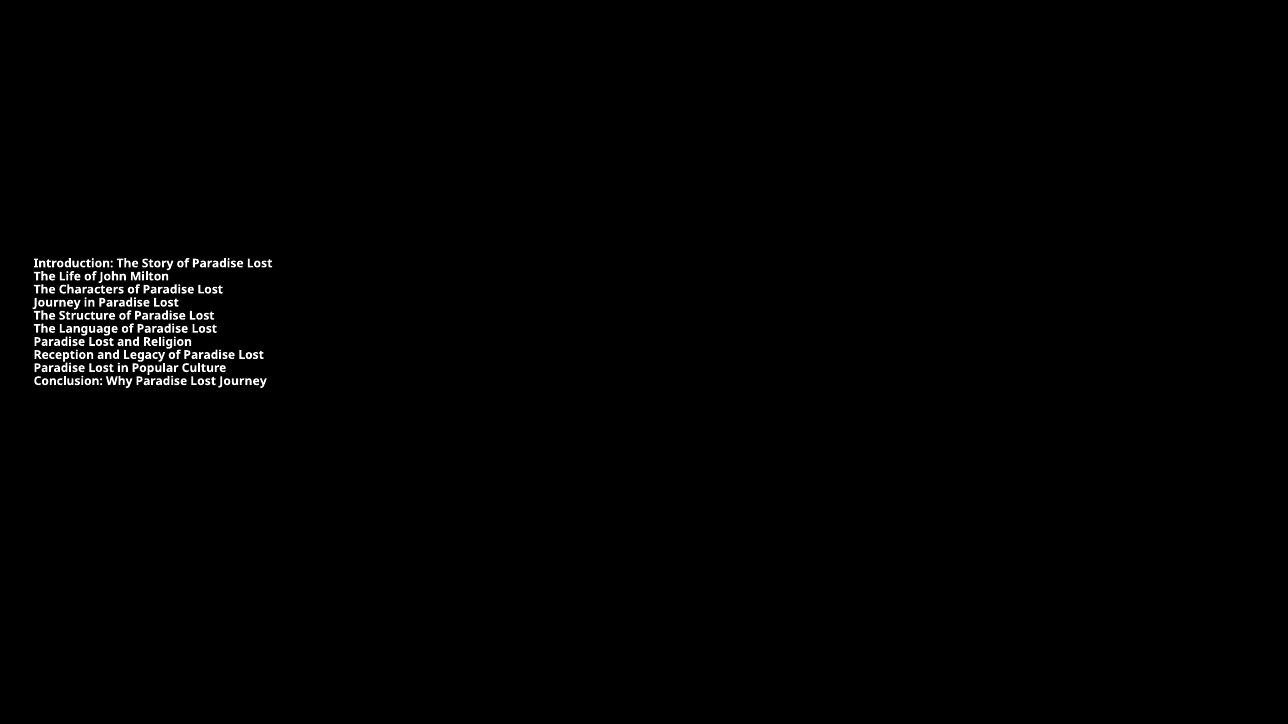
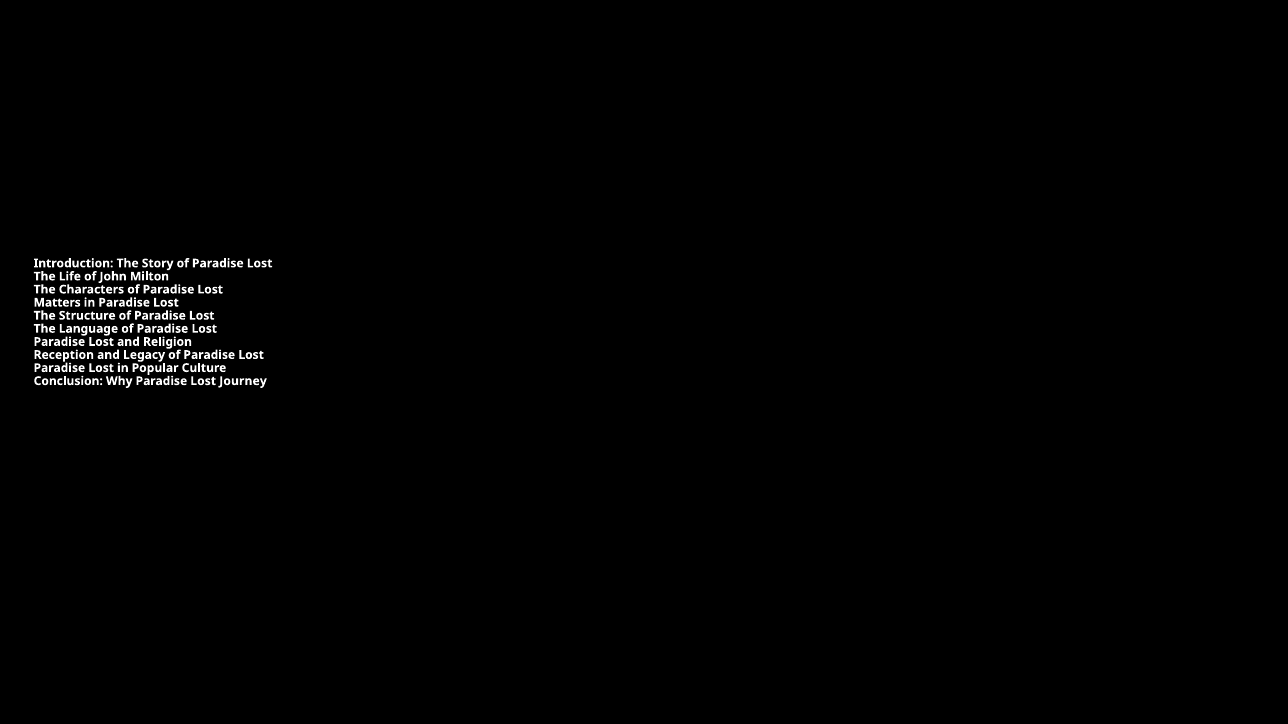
Journey: Journey -> Matters (57, 303)
